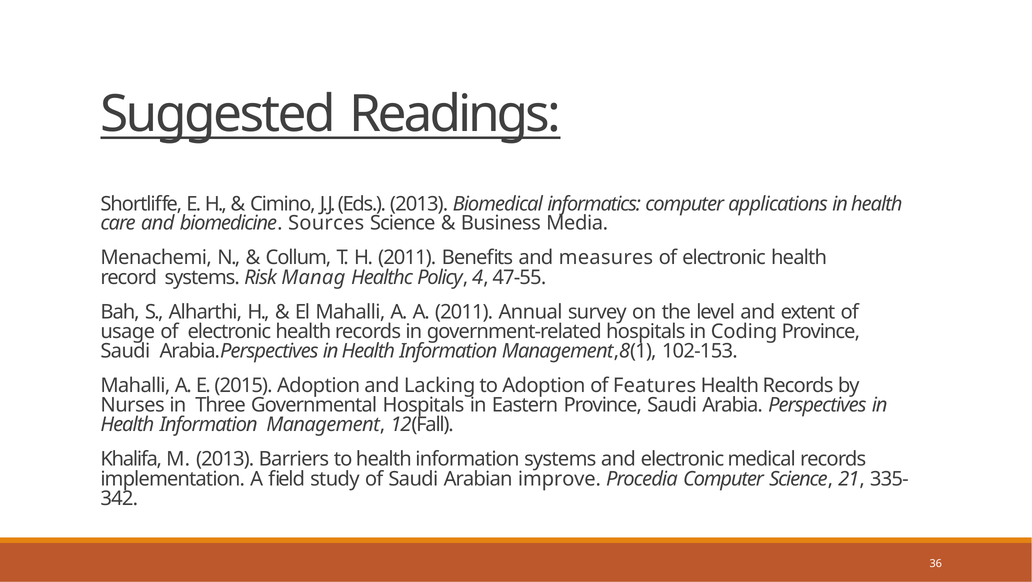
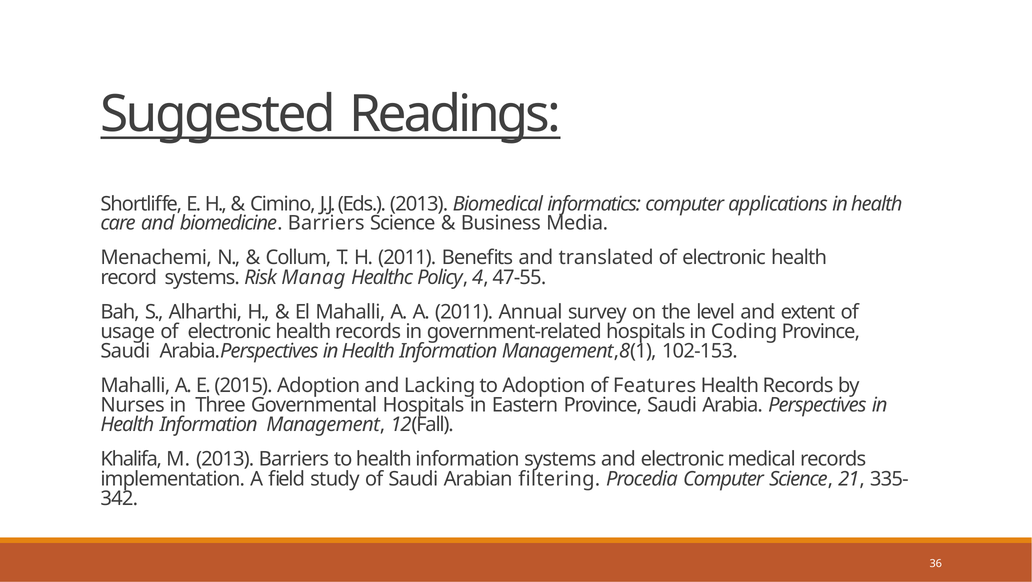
biomedicine Sources: Sources -> Barriers (326, 223)
measures: measures -> translated (606, 258)
improve: improve -> filtering (559, 479)
